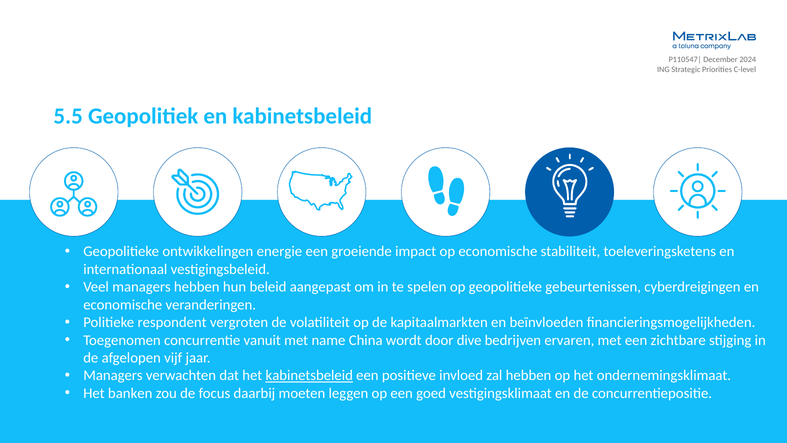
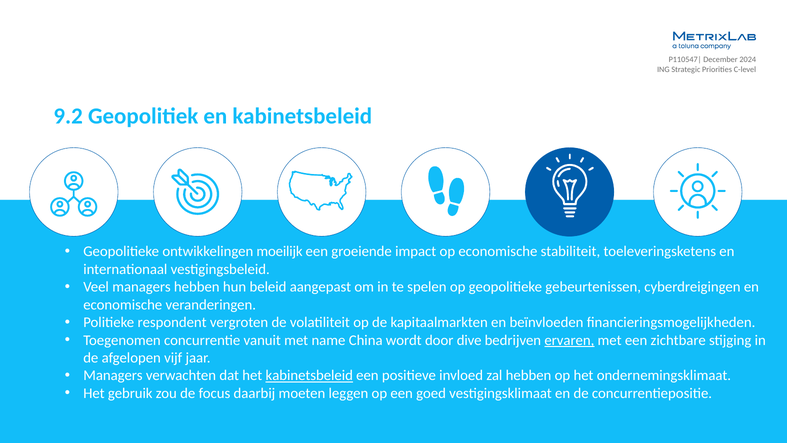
5.5: 5.5 -> 9.2 (68, 116)
energie: energie -> moeilijk (280, 251)
ervaren underline: none -> present (569, 340)
banken: banken -> gebruik (130, 393)
